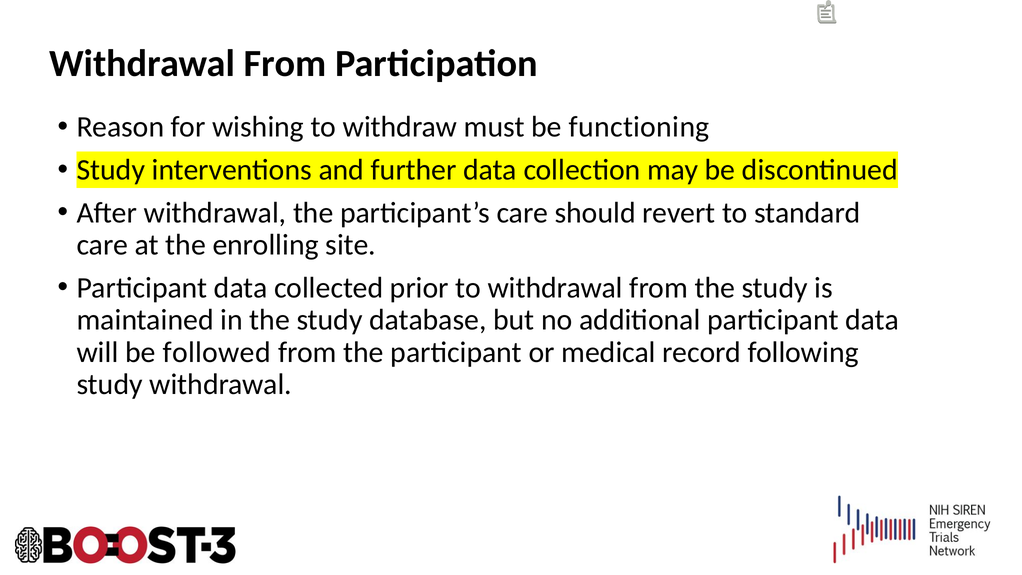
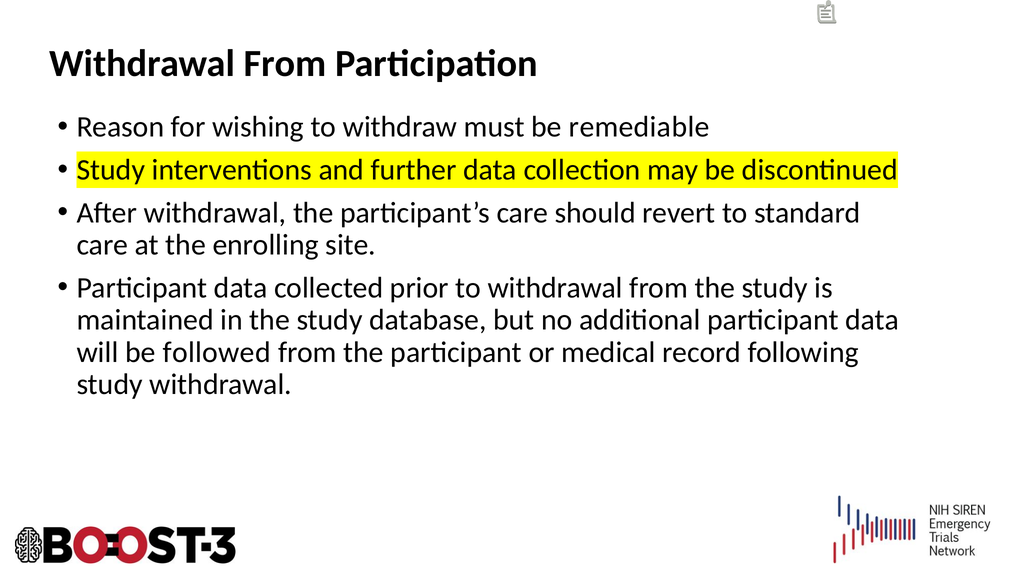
functioning: functioning -> remediable (639, 127)
